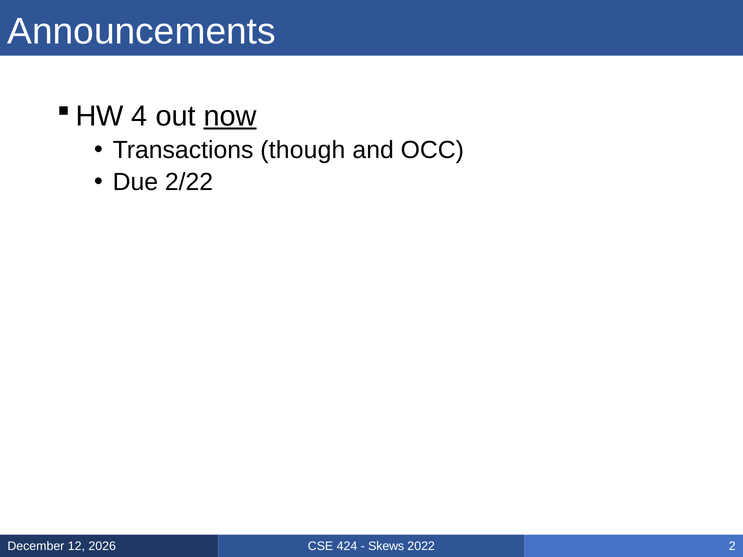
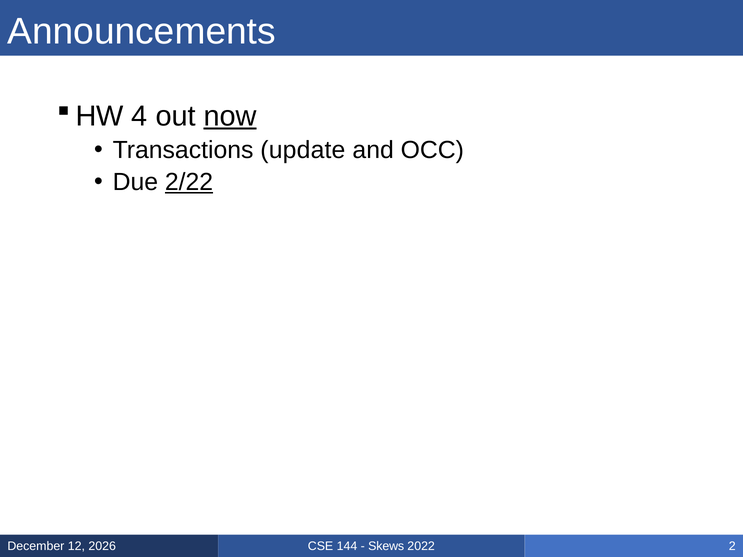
though: though -> update (303, 150)
2/22 underline: none -> present (189, 182)
424: 424 -> 144 (347, 547)
